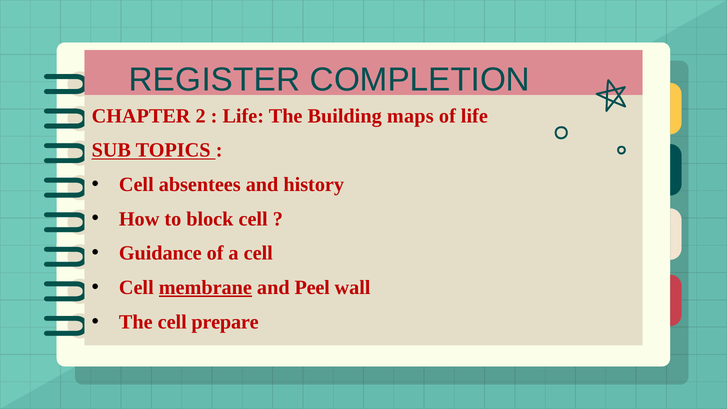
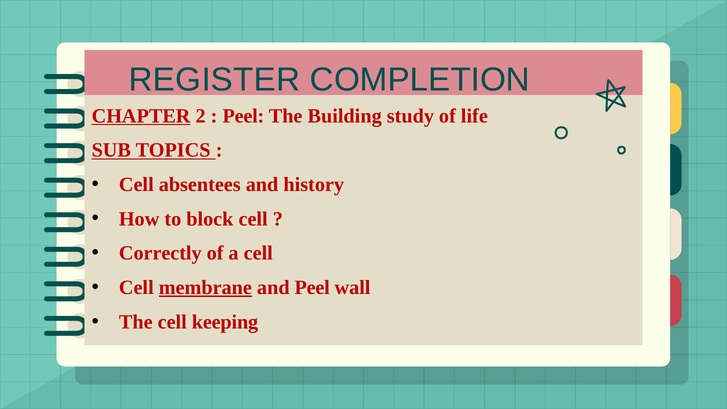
CHAPTER underline: none -> present (141, 116)
Life: Life -> Peel (243, 116)
maps: maps -> study (410, 116)
Guidance: Guidance -> Correctly (160, 253)
prepare: prepare -> keeping (225, 322)
